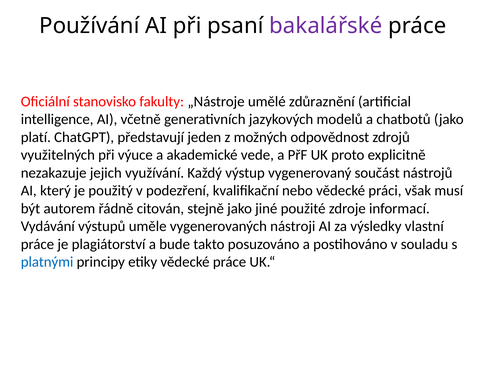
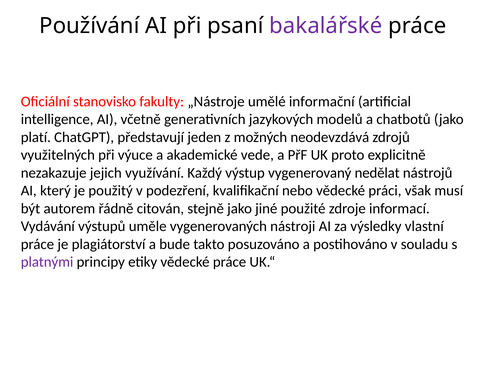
zdůraznění: zdůraznění -> informační (322, 101)
odpovědnost: odpovědnost -> neodevzdává (330, 137)
součást: součást -> nedělat (377, 173)
platnými colour: blue -> purple (47, 262)
